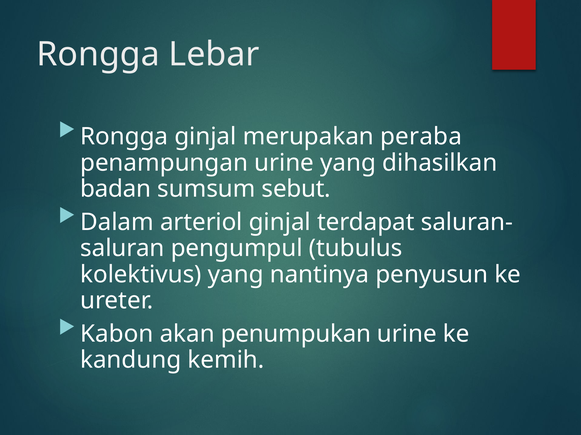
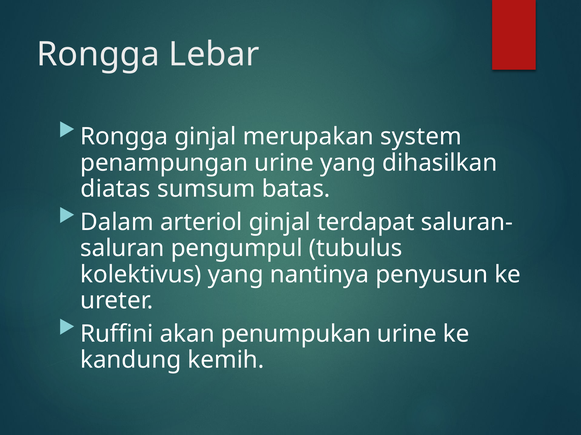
peraba: peraba -> system (421, 137)
badan: badan -> diatas (115, 189)
sebut: sebut -> batas (296, 189)
Kabon: Kabon -> Ruffini (117, 334)
